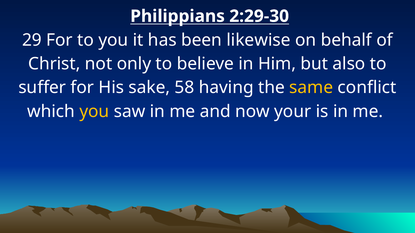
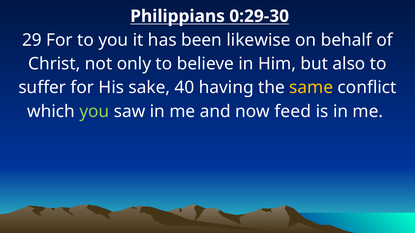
2:29-30: 2:29-30 -> 0:29-30 (259, 16)
58: 58 -> 40 (184, 88)
you colour: yellow -> light green (94, 112)
your: your -> feed (293, 112)
